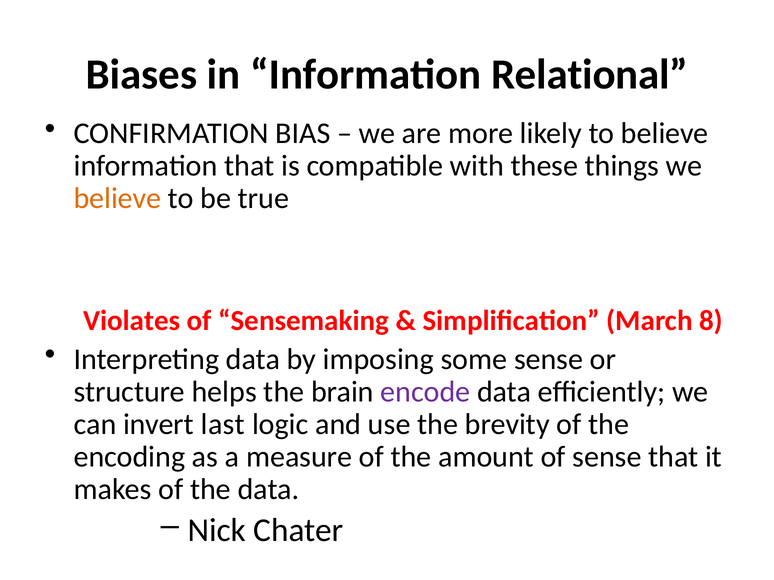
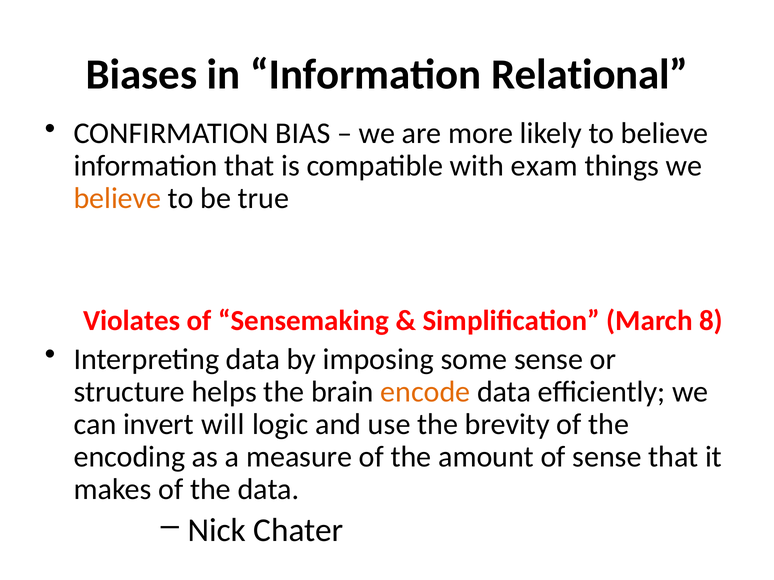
these: these -> exam (544, 166)
encode colour: purple -> orange (425, 392)
last: last -> will (223, 424)
